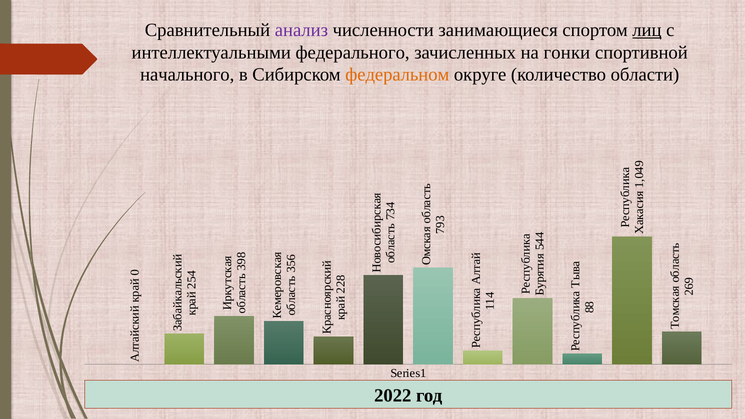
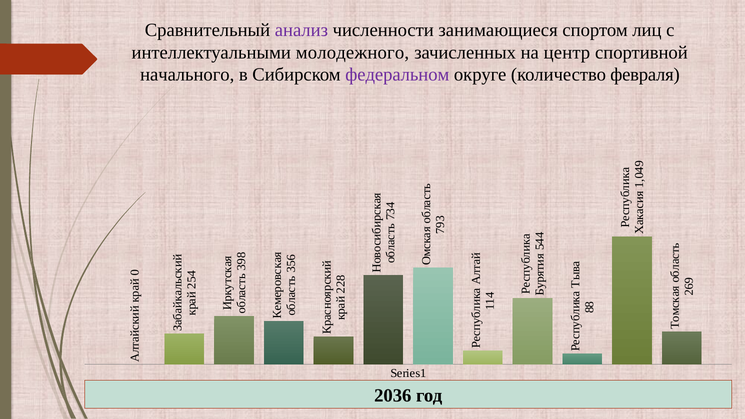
лиц underline: present -> none (647, 30)
федерального: федерального -> молодежного (352, 52)
гонки: гонки -> центр (567, 52)
федеральном colour: orange -> purple (397, 75)
области: области -> февраля (645, 75)
2022: 2022 -> 2036 (393, 395)
